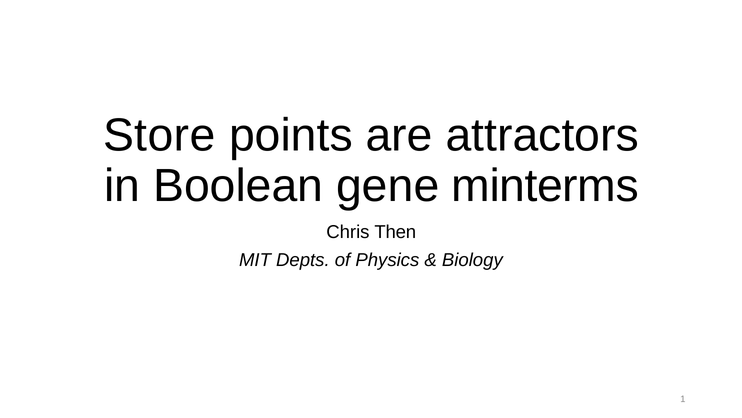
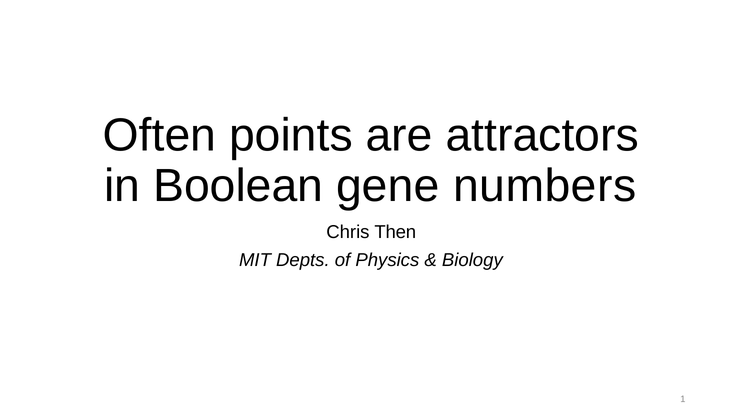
Store: Store -> Often (160, 135)
minterms: minterms -> numbers (545, 185)
